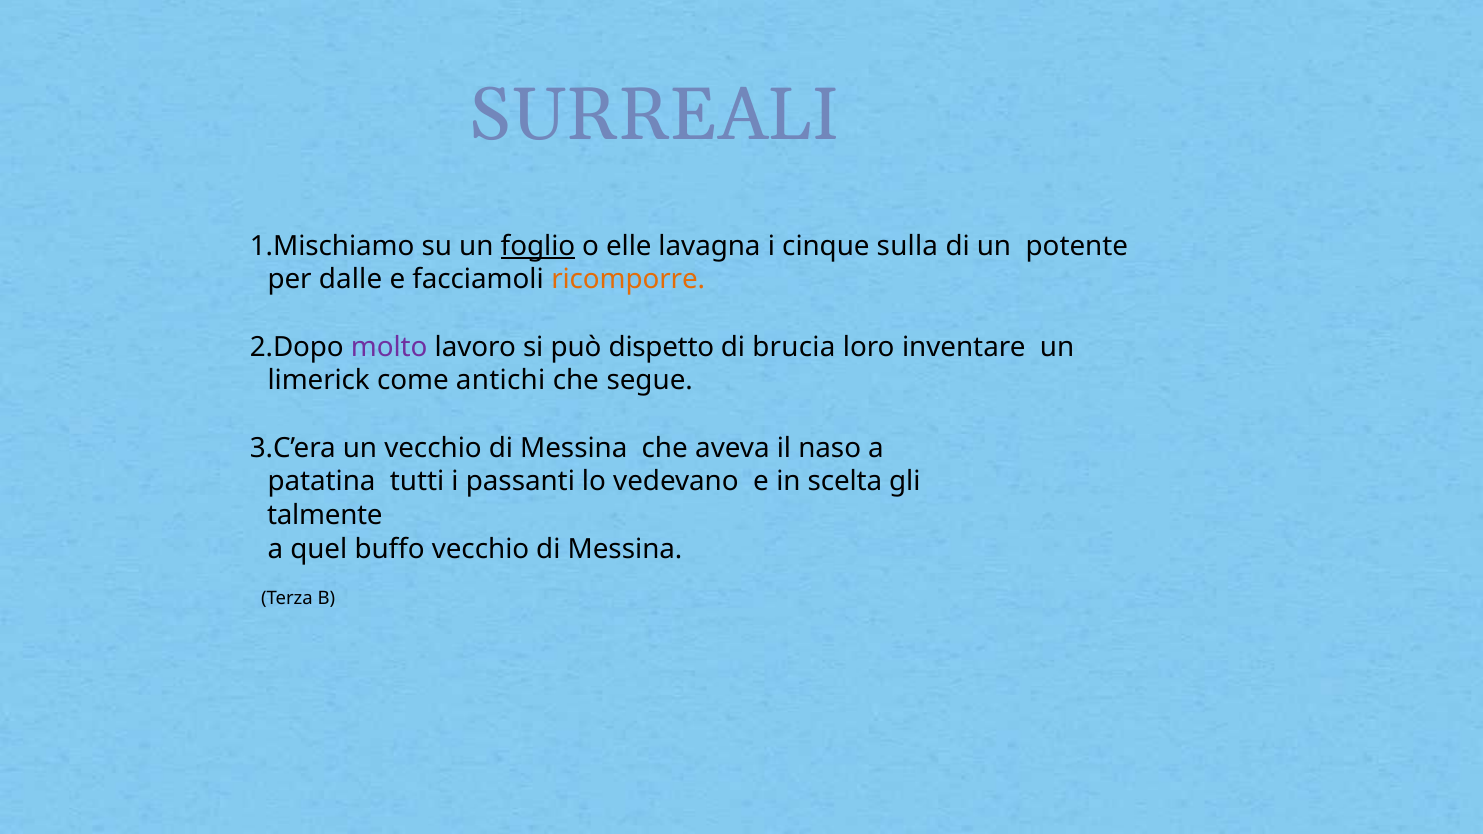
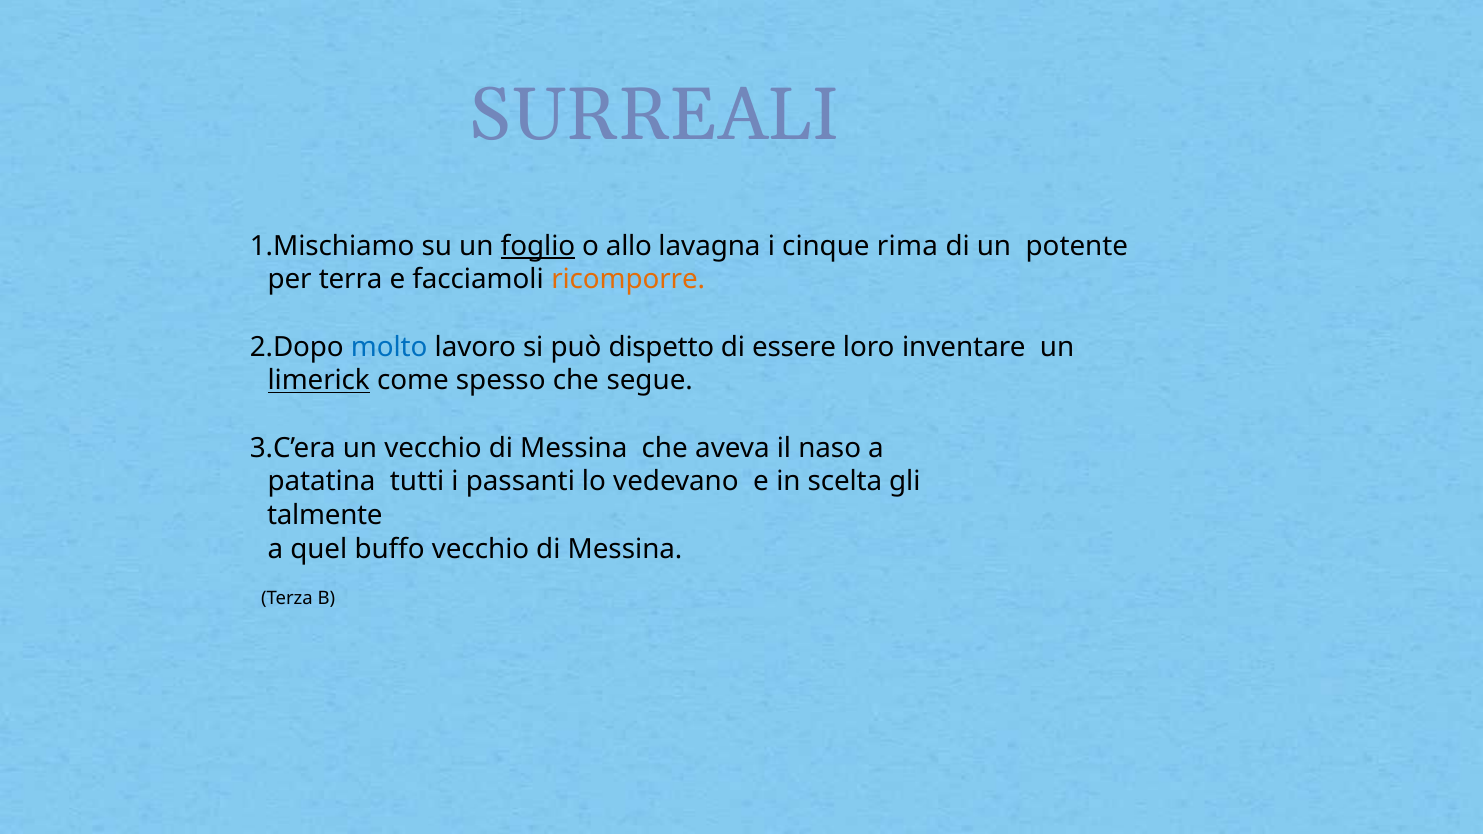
elle: elle -> allo (629, 246)
sulla: sulla -> rima (907, 246)
dalle: dalle -> terra (351, 280)
molto colour: purple -> blue (389, 347)
brucia: brucia -> essere (794, 347)
limerick underline: none -> present (319, 381)
antichi: antichi -> spesso (501, 381)
